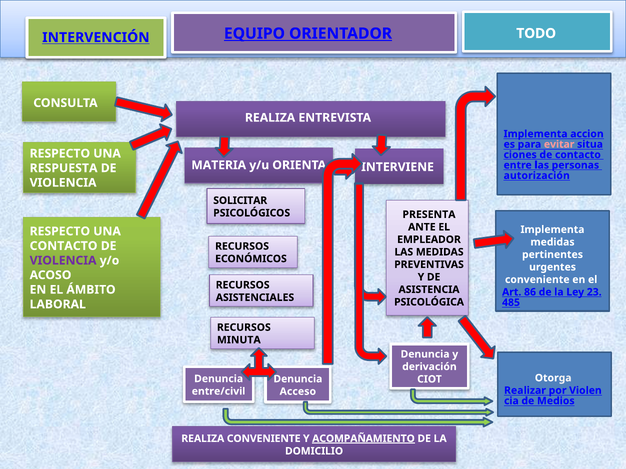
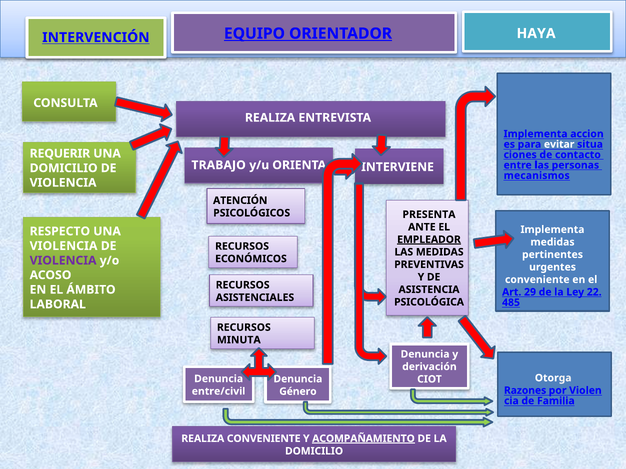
TODO: TODO -> HAYA (536, 33)
evitar colour: pink -> white (559, 144)
RESPECTO: RESPECTO -> REQUERIR (60, 154)
MATERIA: MATERIA -> TRABAJO (219, 165)
RESPUESTA: RESPUESTA -> DOMICILIO (64, 168)
autorización: autorización -> mecanismos (537, 176)
SOLICITAR: SOLICITAR -> ATENCIÓN (240, 201)
EMPLEADOR underline: none -> present (429, 240)
CONTACTO: CONTACTO -> VIOLENCIA (64, 246)
86: 86 -> 29 (530, 292)
23: 23 -> 22 (594, 292)
Realizar: Realizar -> Razones (525, 391)
Acceso: Acceso -> Género (298, 392)
Medios: Medios -> Familia (556, 401)
